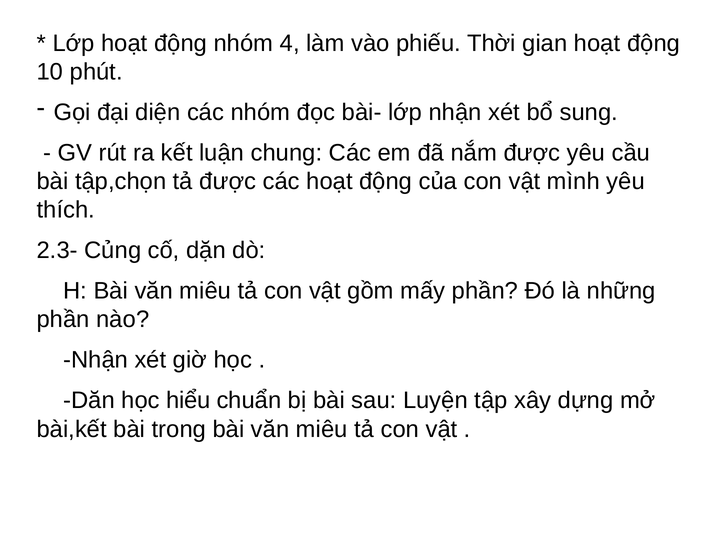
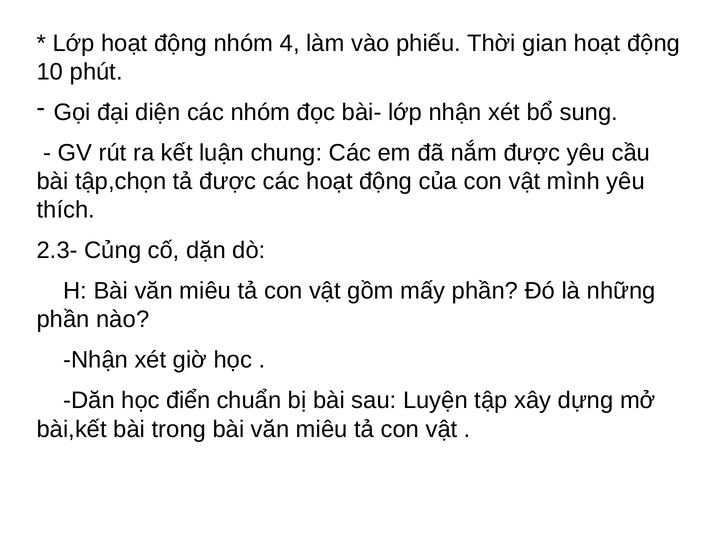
hiểu: hiểu -> điển (188, 400)
